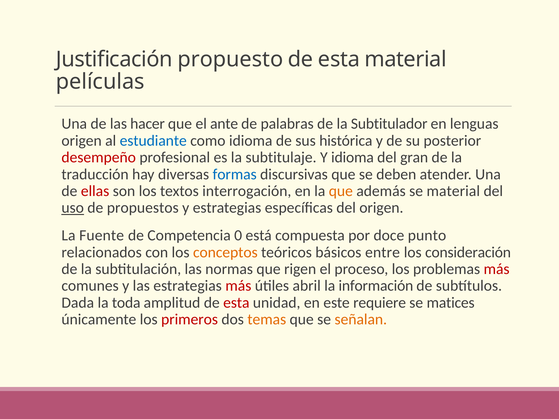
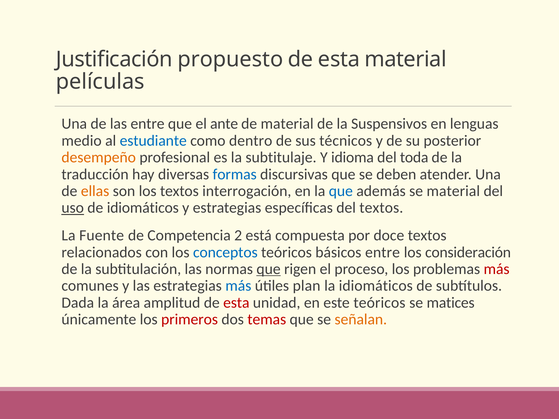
las hacer: hacer -> entre (148, 124)
de palabras: palabras -> material (287, 124)
Subtitulador: Subtitulador -> Suspensivos (389, 124)
origen: origen -> medio (82, 141)
como idioma: idioma -> dentro (251, 141)
histórica: histórica -> técnicos (346, 141)
desempeño colour: red -> orange (99, 158)
gran: gran -> toda (414, 158)
ellas colour: red -> orange (95, 191)
que colour: orange -> blue (341, 191)
de propuestos: propuestos -> idiomáticos (143, 208)
del origen: origen -> textos (381, 208)
0: 0 -> 2 (238, 236)
doce punto: punto -> textos (427, 236)
conceptos colour: orange -> blue (225, 252)
que underline: none -> present (269, 269)
más colour: red -> blue (238, 286)
abril: abril -> plan (307, 286)
la información: información -> idiomáticos (376, 286)
toda: toda -> área (126, 303)
este requiere: requiere -> teóricos (379, 303)
temas colour: orange -> red (267, 320)
